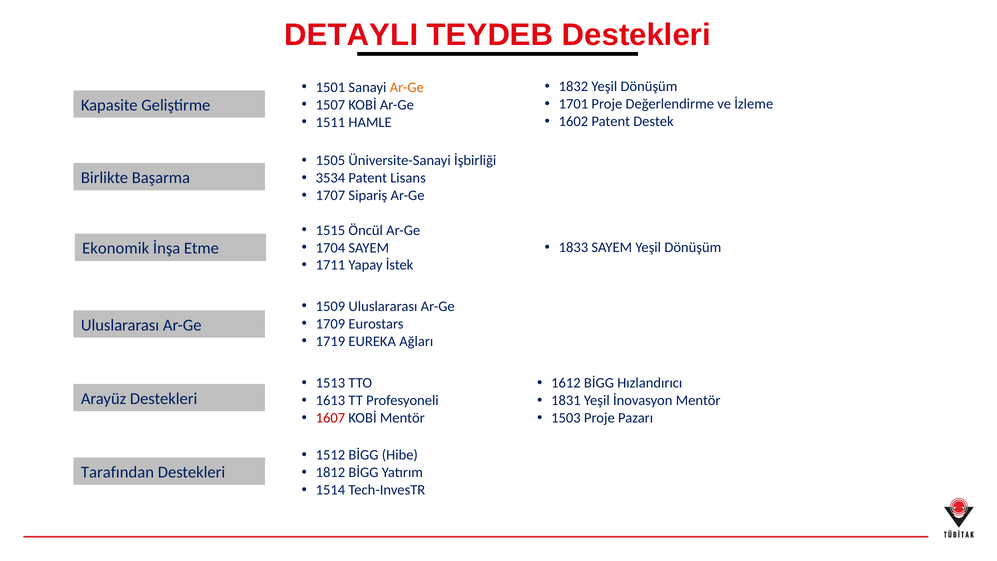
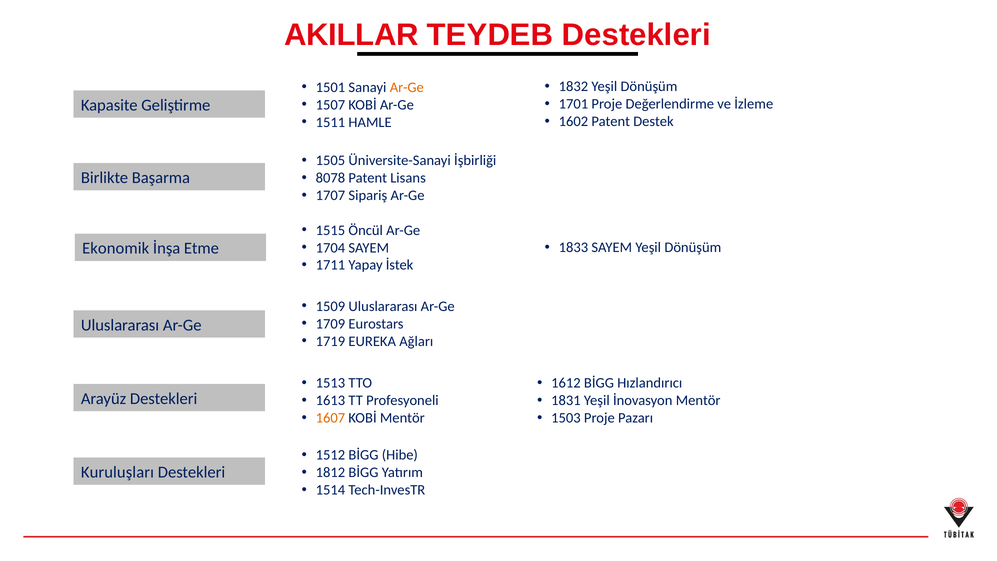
DETAYLI: DETAYLI -> AKILLAR (351, 35)
3534: 3534 -> 8078 (330, 178)
1607 colour: red -> orange (330, 418)
Tarafından: Tarafından -> Kuruluşları (117, 472)
